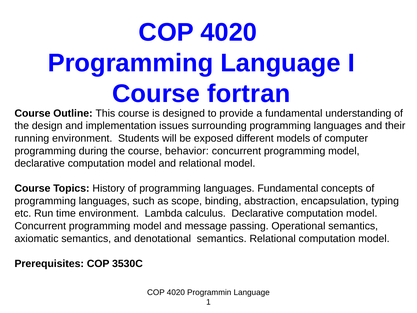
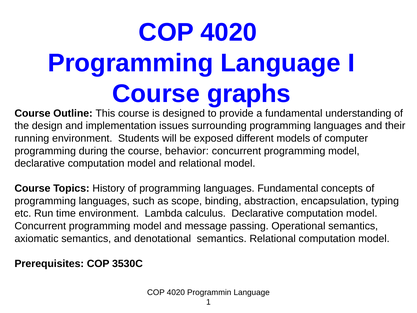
fortran: fortran -> graphs (249, 94)
